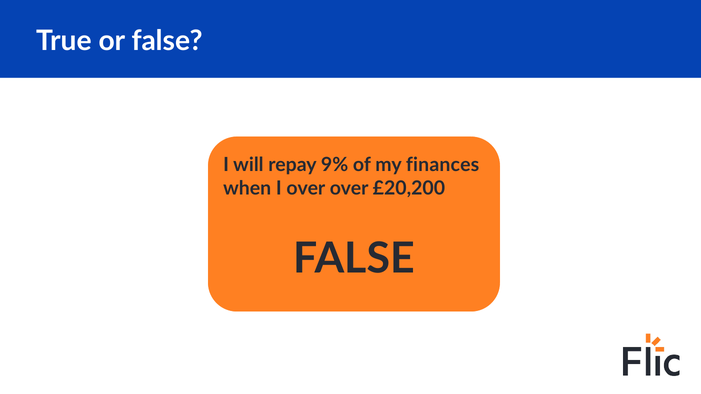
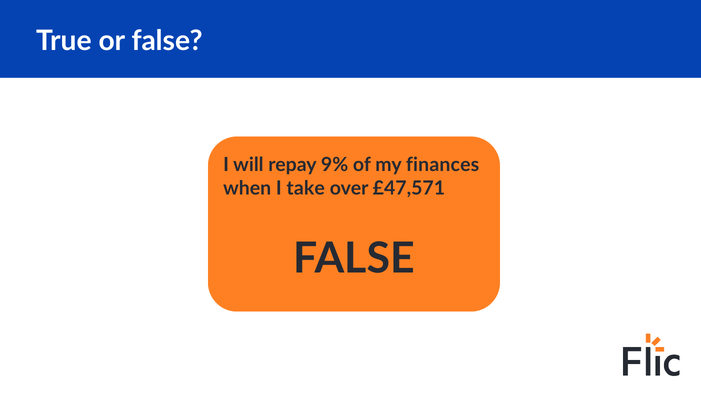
I over: over -> take (306, 188)
£20,200: £20,200 -> £47,571 (409, 188)
